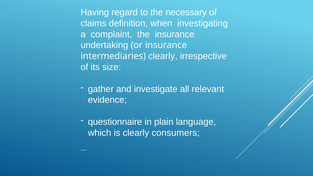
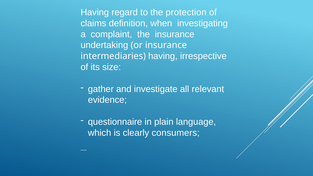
necessary: necessary -> protection (186, 12)
intermediaries clearly: clearly -> having (163, 56)
